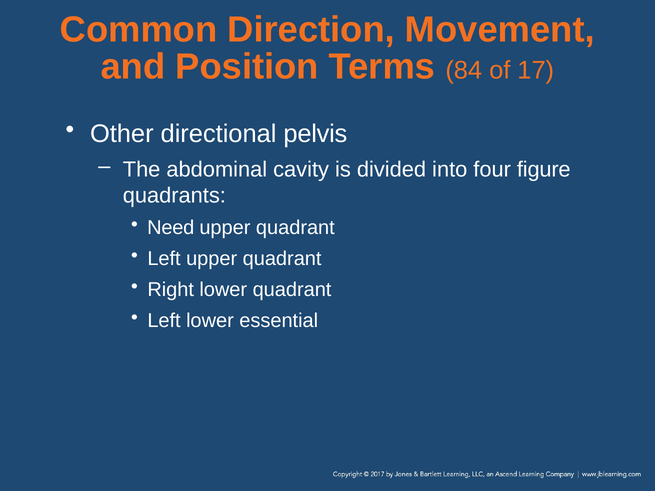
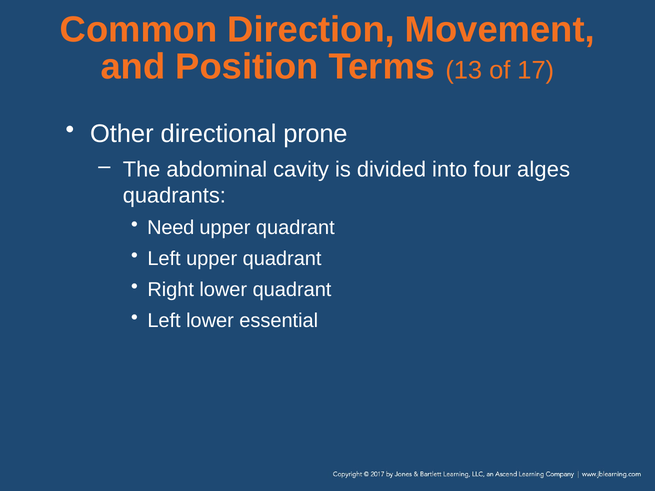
84: 84 -> 13 (464, 70)
pelvis: pelvis -> prone (315, 134)
figure: figure -> alges (544, 170)
